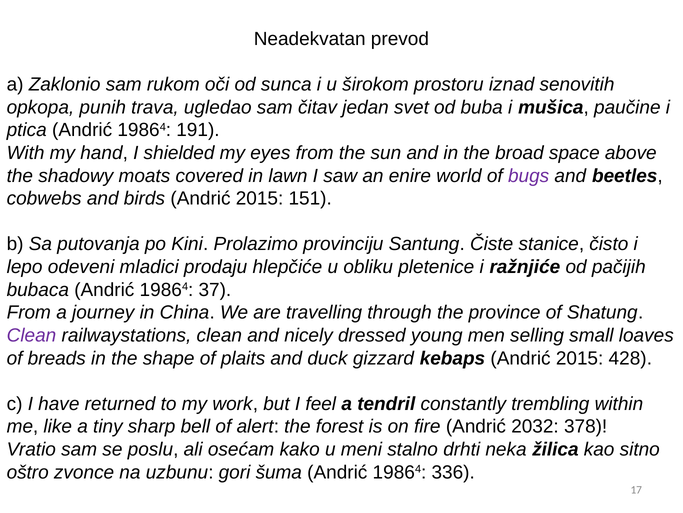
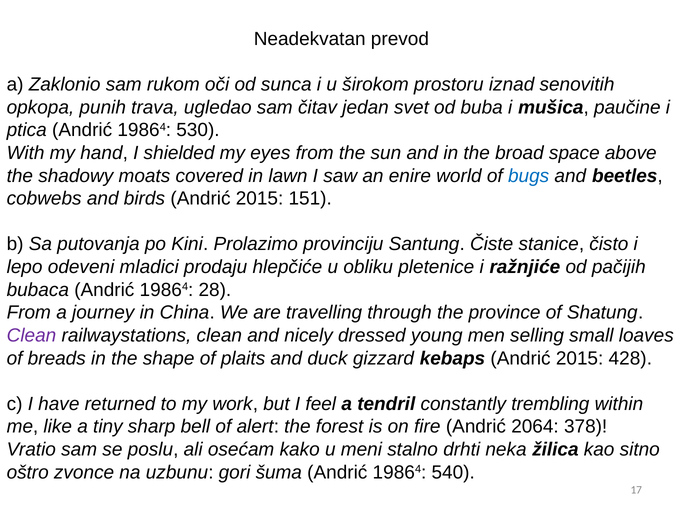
191: 191 -> 530 (198, 130)
bugs colour: purple -> blue (529, 176)
37: 37 -> 28 (215, 289)
2032: 2032 -> 2064 (535, 426)
336: 336 -> 540 (453, 472)
